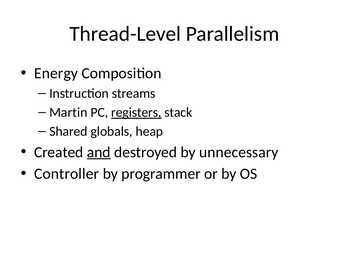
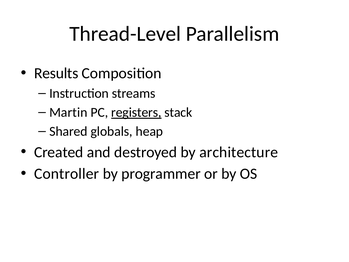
Energy: Energy -> Results (56, 73)
and underline: present -> none (99, 152)
unnecessary: unnecessary -> architecture (239, 152)
